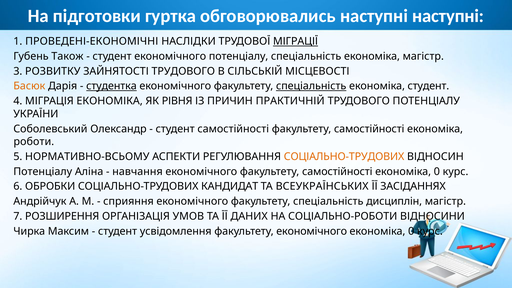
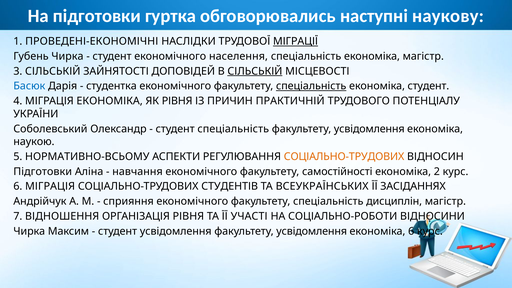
наступні наступні: наступні -> наукову (448, 16)
Губень Також: Також -> Чирка (67, 56)
економічного потенціалу: потенціалу -> населення (238, 56)
3 РОЗВИТКУ: РОЗВИТКУ -> СІЛЬСЬКІЙ (53, 71)
ЗАЙНЯТОСТІ ТРУДОВОГО: ТРУДОВОГО -> ДОПОВІДЕЙ (183, 71)
СІЛЬСЬКІЙ underline: none -> present (255, 71)
Басюк colour: orange -> blue (29, 86)
студентка underline: present -> none (111, 86)
студент самостійності: самостійності -> спеціальність (233, 129)
самостійності: самостійності -> усвідомлення (369, 129)
роботи: роботи -> наукою (34, 142)
Потенціалу: Потенціалу -> Підготовки (43, 171)
0: 0 -> 2 (437, 171)
6 ОБРОБКИ: ОБРОБКИ -> МІГРАЦІЯ (50, 186)
КАНДИДАТ: КАНДИДАТ -> СТУДЕНТІВ (230, 186)
РОЗШИРЕННЯ: РОЗШИРЕННЯ -> ВІДНОШЕННЯ (62, 216)
ОРГАНІЗАЦІЯ УМОВ: УМОВ -> РІВНЯ (188, 216)
ДАНИХ: ДАНИХ -> УЧАСТІ (249, 216)
економічного: економічного -> усвідомлення (312, 231)
0: 0 -> 6 (411, 231)
